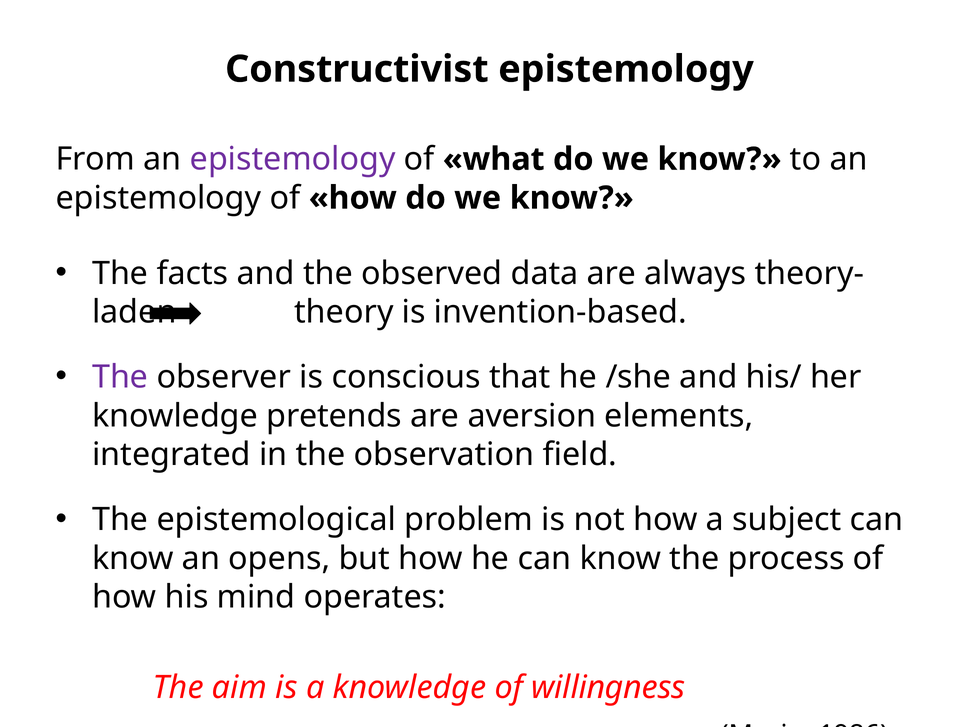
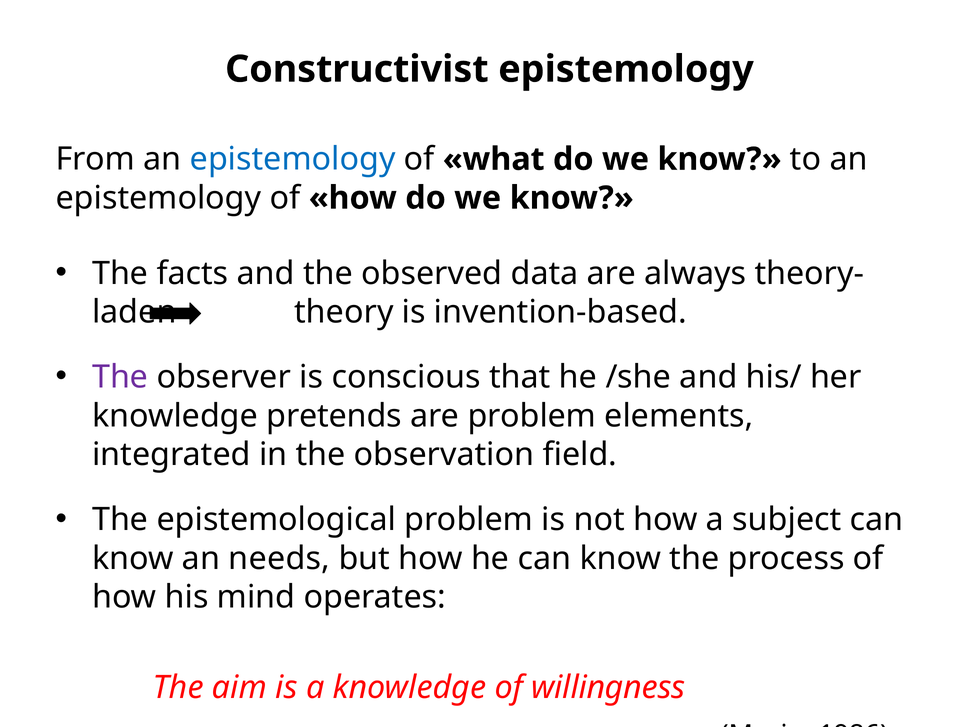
epistemology colour: purple -> blue (293, 159)
are aversion: aversion -> problem (532, 416)
opens: opens -> needs (279, 558)
